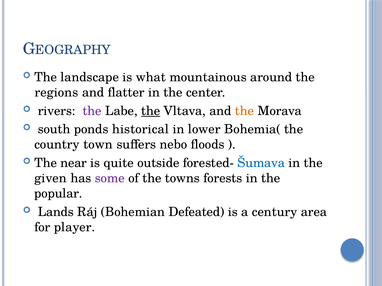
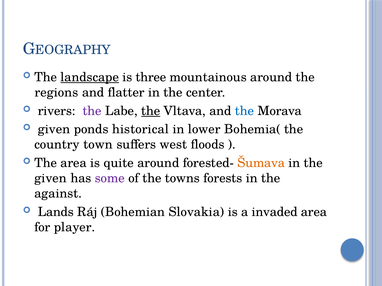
landscape underline: none -> present (90, 77)
what: what -> three (151, 77)
the colour: orange -> blue (244, 111)
south: south -> given (54, 129)
nebo: nebo -> west (173, 145)
The near: near -> area (74, 163)
quite outside: outside -> around (158, 163)
Šumava colour: blue -> orange (261, 163)
popular: popular -> against (58, 194)
Defeated: Defeated -> Slovakia (196, 212)
century: century -> invaded (275, 212)
